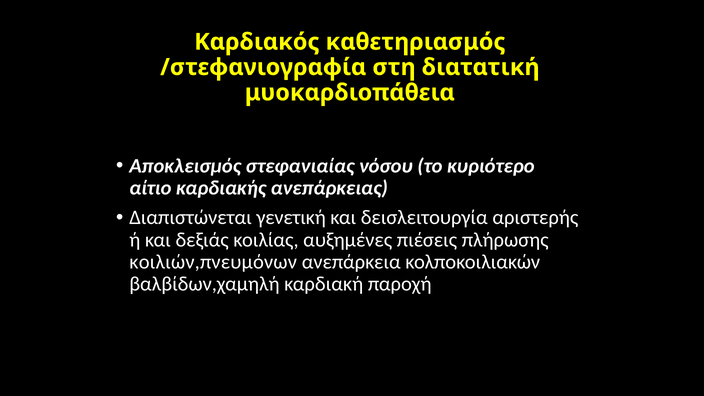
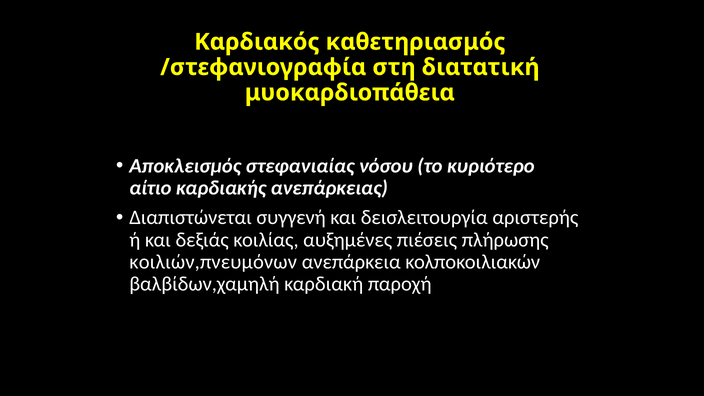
γενετική: γενετική -> συγγενή (291, 218)
